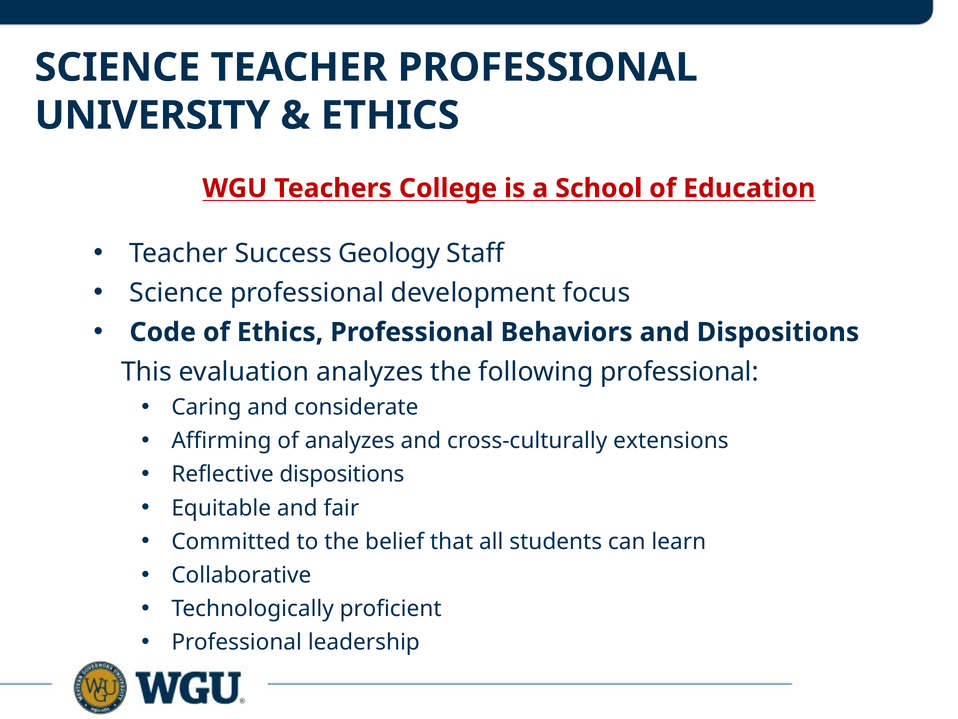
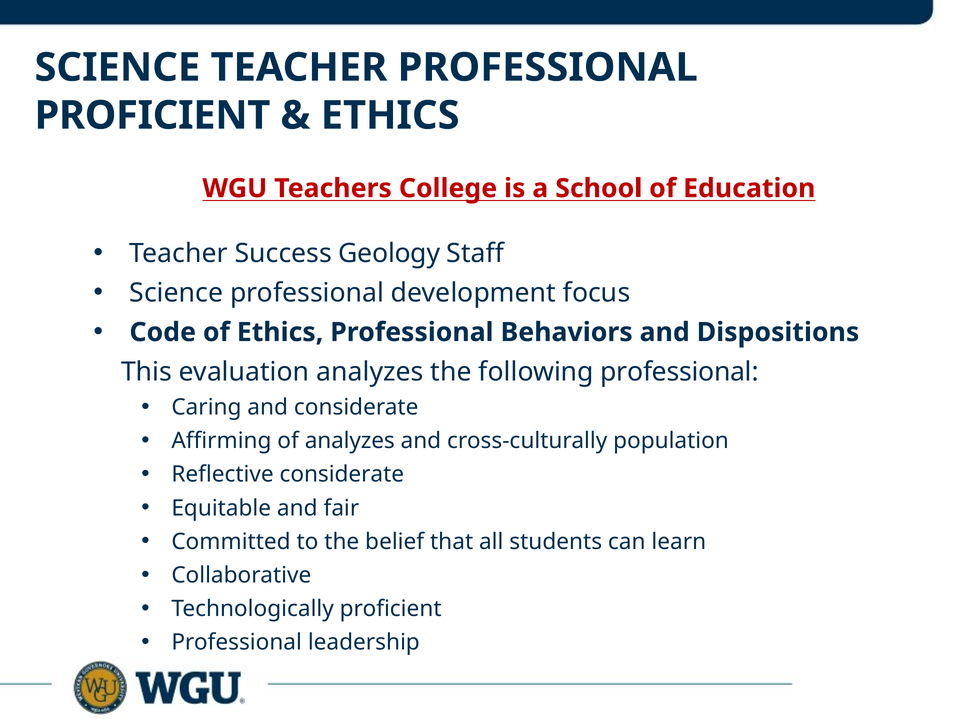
UNIVERSITY: UNIVERSITY -> PROFICIENT (152, 115)
extensions: extensions -> population (671, 441)
Reflective dispositions: dispositions -> considerate (342, 474)
